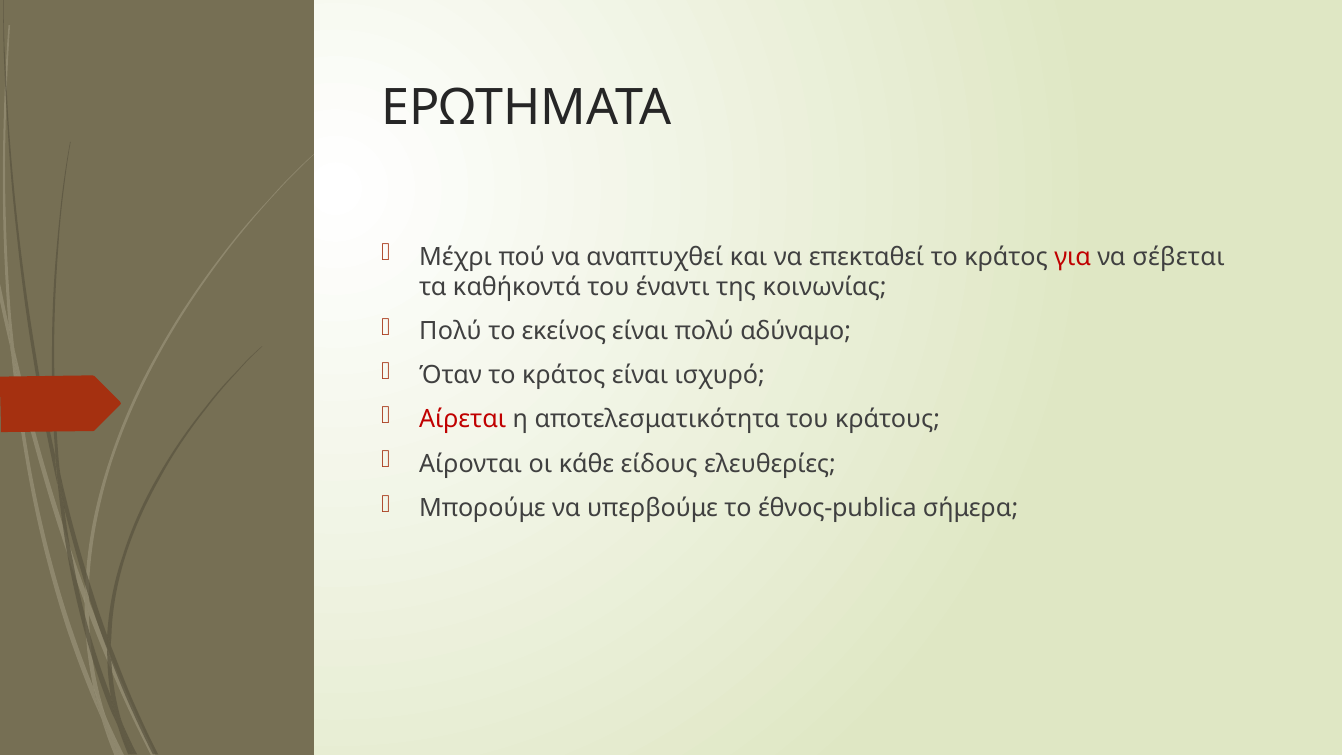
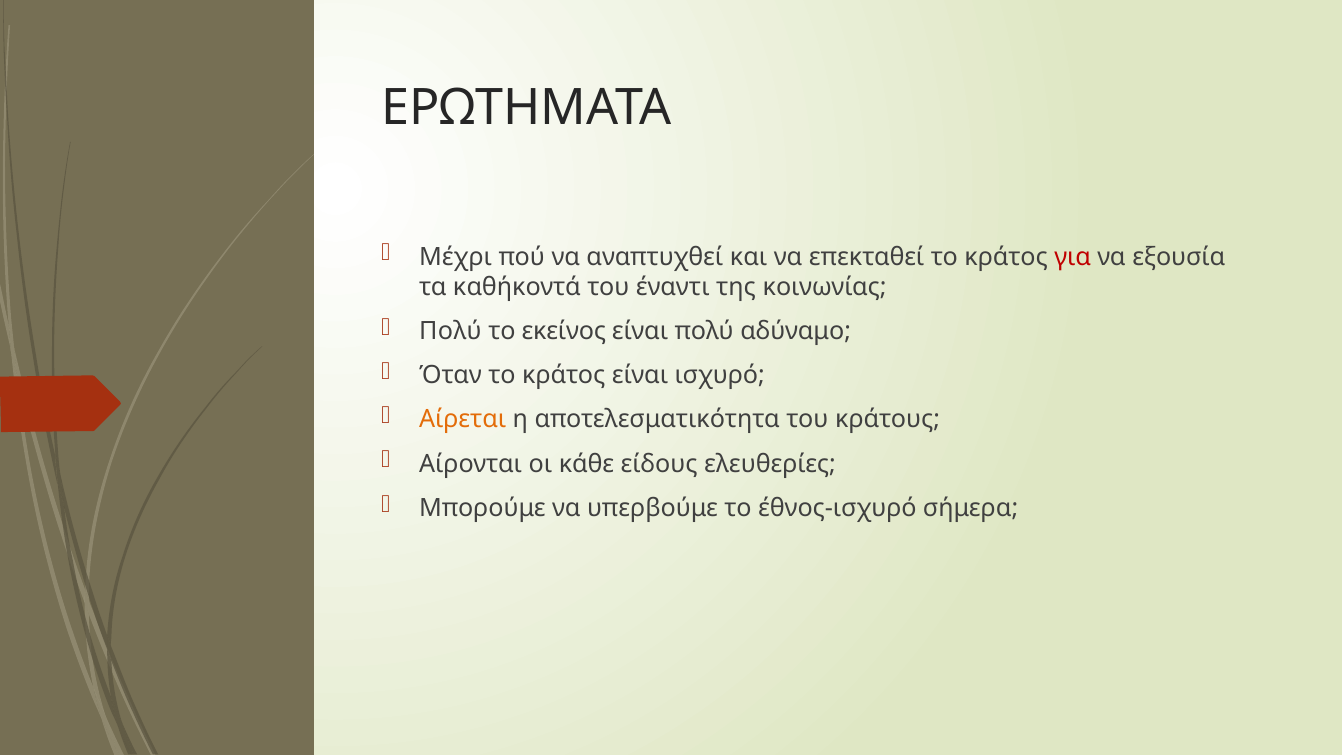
σέβεται: σέβεται -> εξουσία (1179, 257)
Αίρεται colour: red -> orange (463, 419)
έθνος-publica: έθνος-publica -> έθνος-ισχυρό (837, 508)
